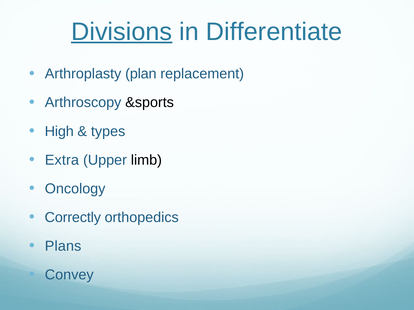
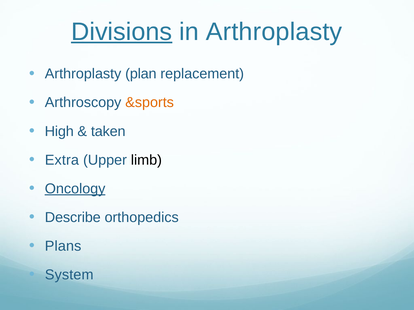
in Differentiate: Differentiate -> Arthroplasty (274, 32)
&sports colour: black -> orange (150, 103)
types: types -> taken (108, 132)
Oncology underline: none -> present (75, 189)
Correctly: Correctly -> Describe (73, 218)
Convey: Convey -> System (69, 275)
